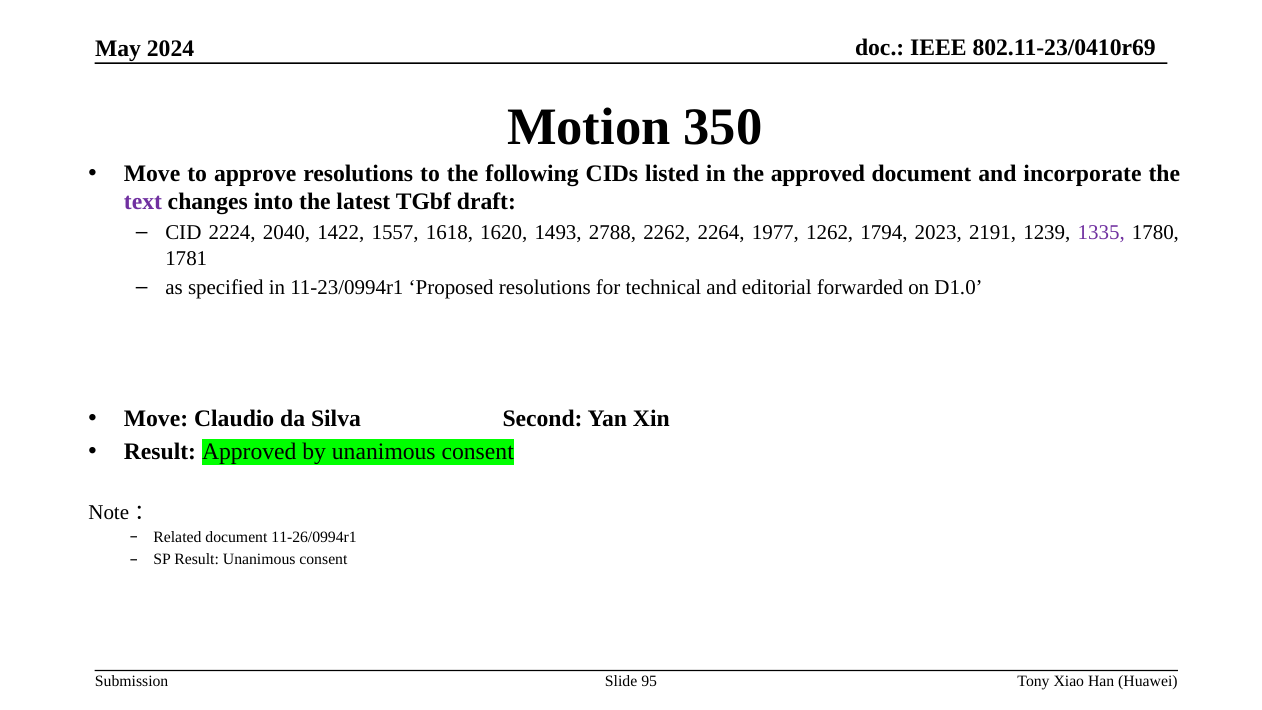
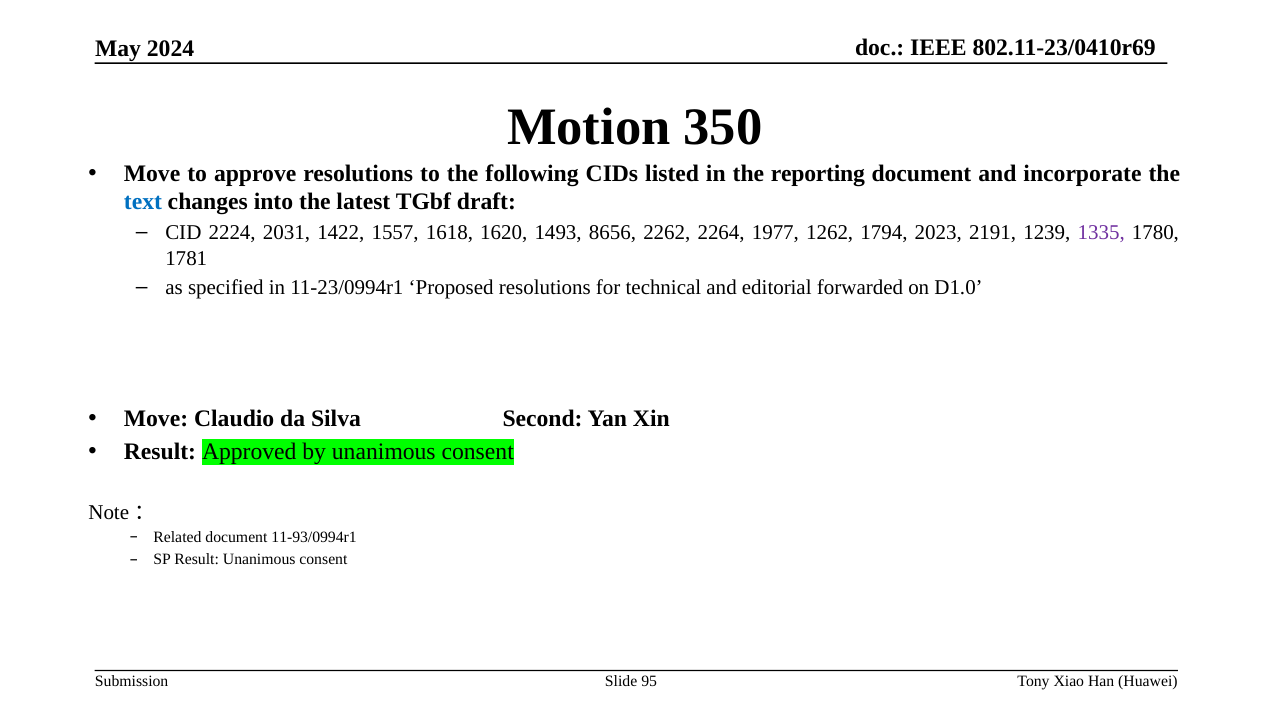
the approved: approved -> reporting (818, 174)
text colour: purple -> blue (143, 202)
2040: 2040 -> 2031 (286, 233)
2788: 2788 -> 8656 (612, 233)
11-26/0994r1: 11-26/0994r1 -> 11-93/0994r1 (314, 537)
